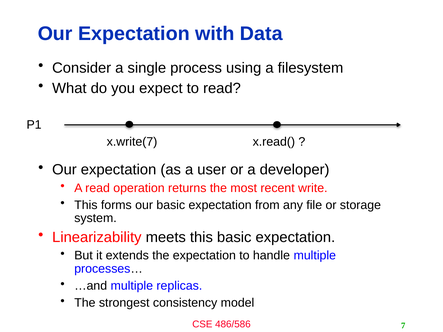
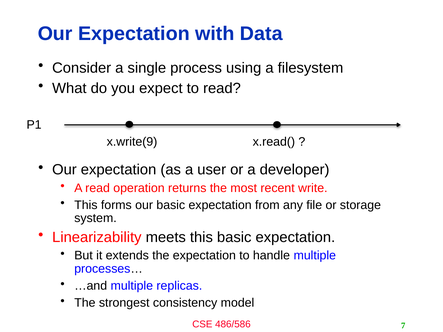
x.write(7: x.write(7 -> x.write(9 (132, 142)
